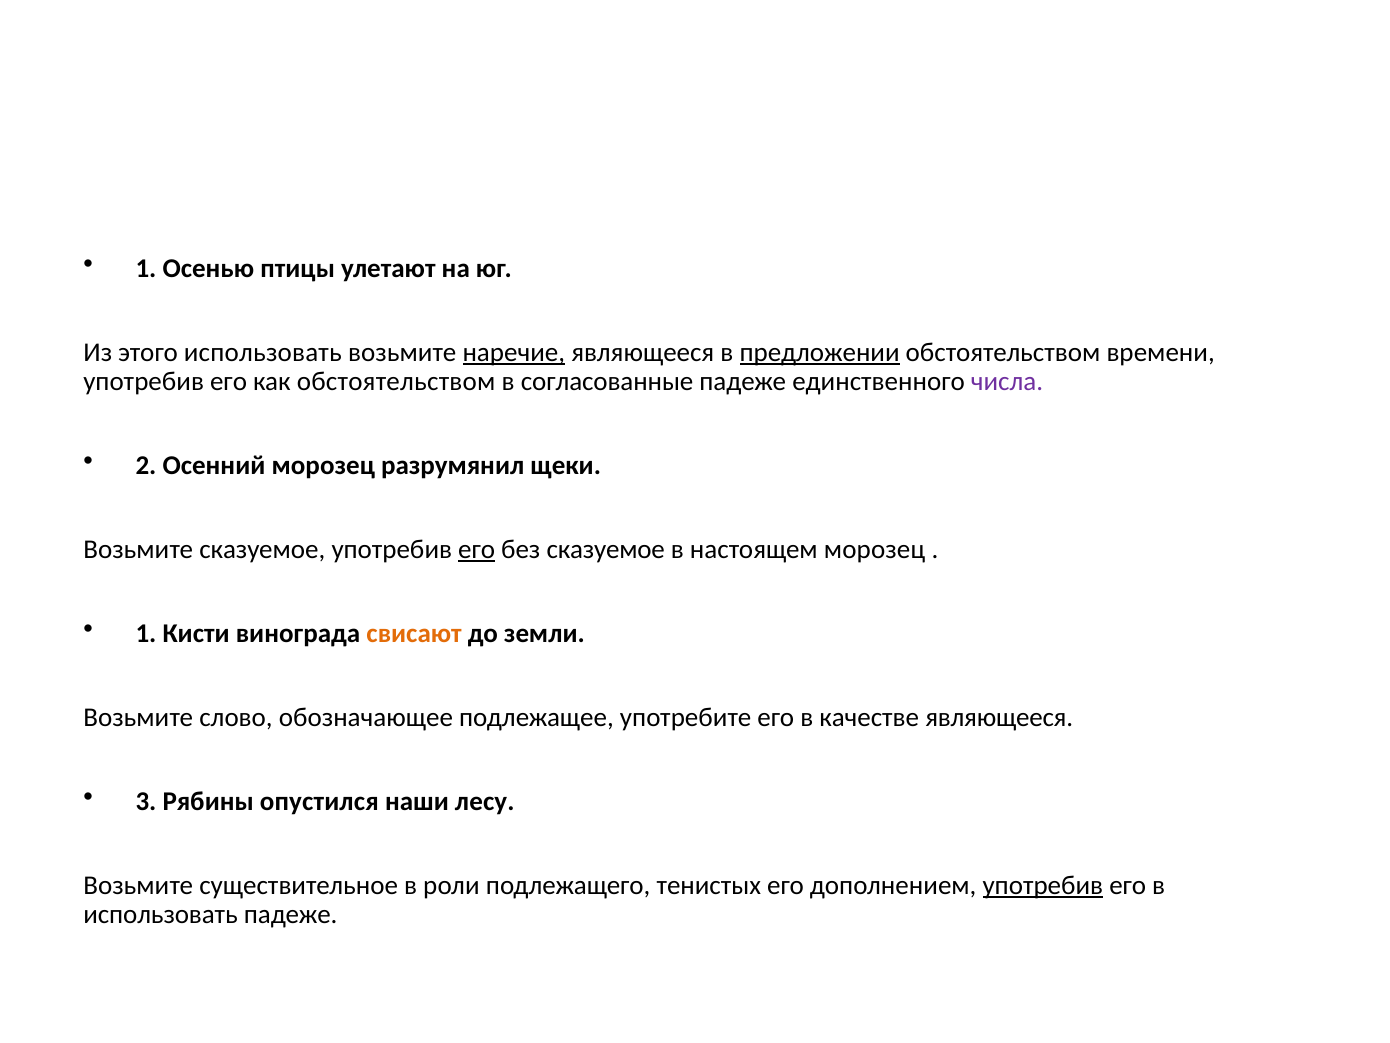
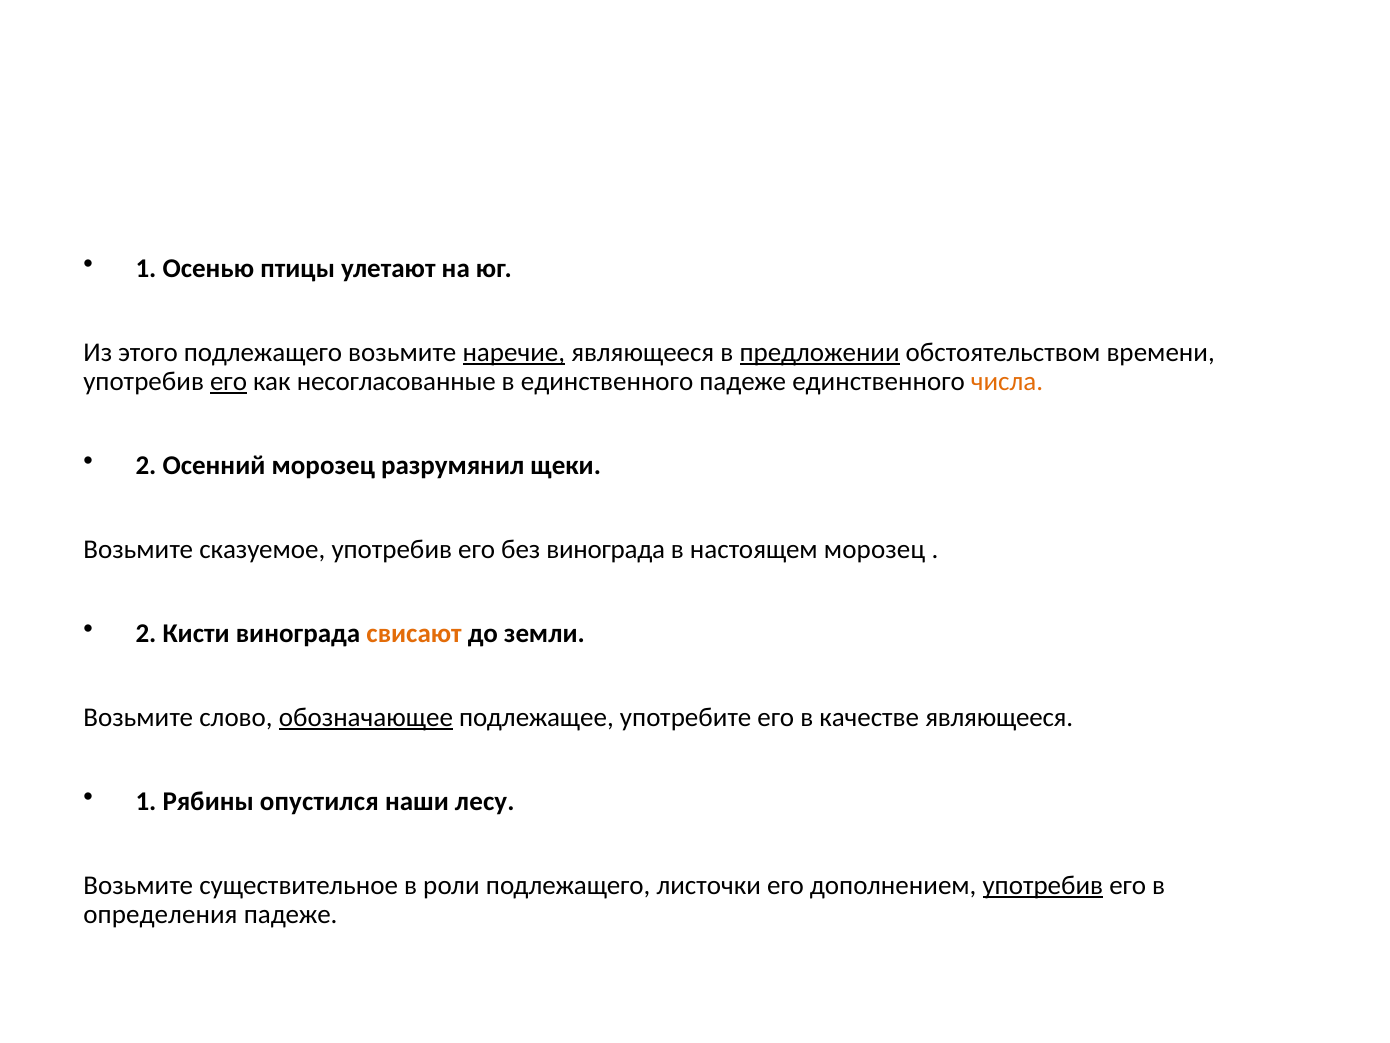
этого использовать: использовать -> подлежащего (263, 352)
его underline: none -> present (229, 381)
как обстоятельством: обстоятельством -> несогласованные (396, 381)
в согласованные: согласованные -> единственного (607, 381)
числа colour: purple -> orange (1007, 381)
его underline: present -> none (477, 549)
без сказуемое: сказуемое -> винограда (606, 549)
1: 1 -> 2 (146, 633)
обозначающее underline: none -> present (366, 717)
3: 3 -> 1 (146, 801)
тенистых: тенистых -> листочки (709, 885)
использовать: использовать -> определения (160, 914)
